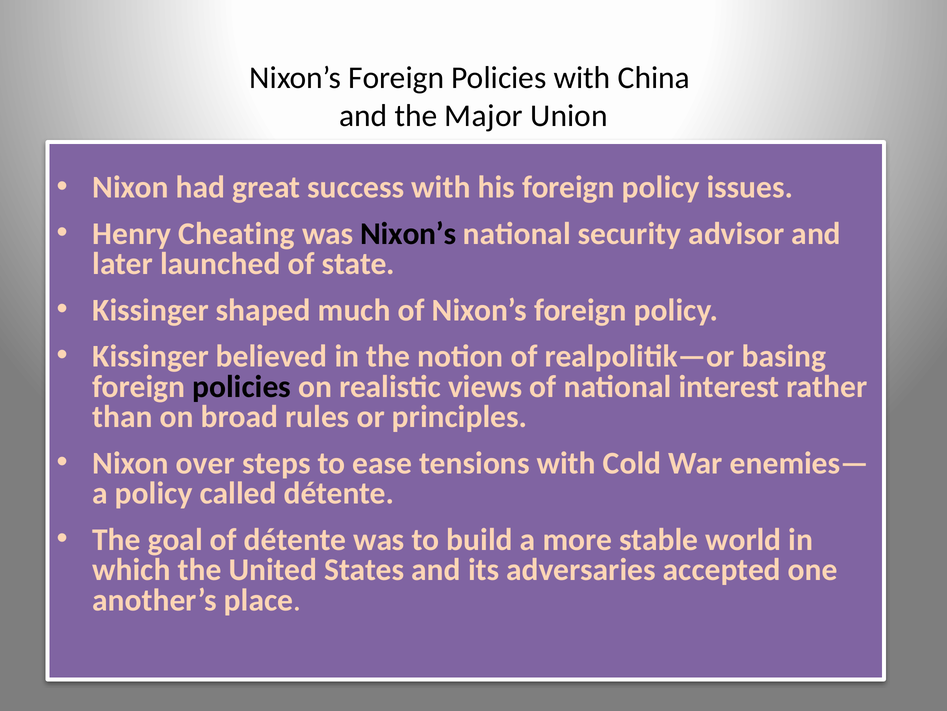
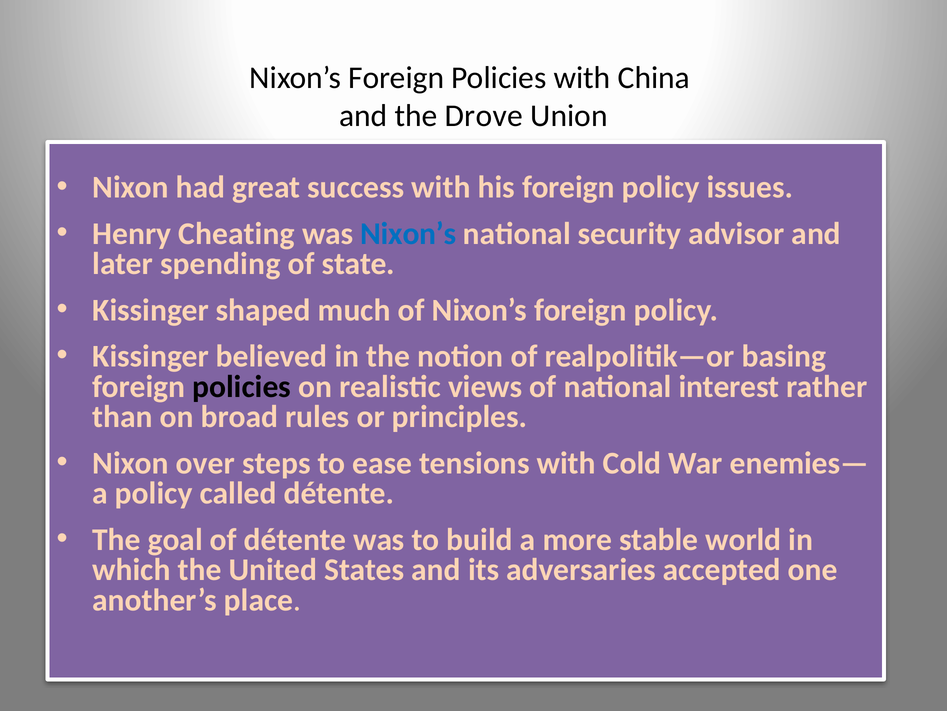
Major: Major -> Drove (484, 116)
Nixon’s colour: black -> blue (408, 233)
launched: launched -> spending (220, 264)
